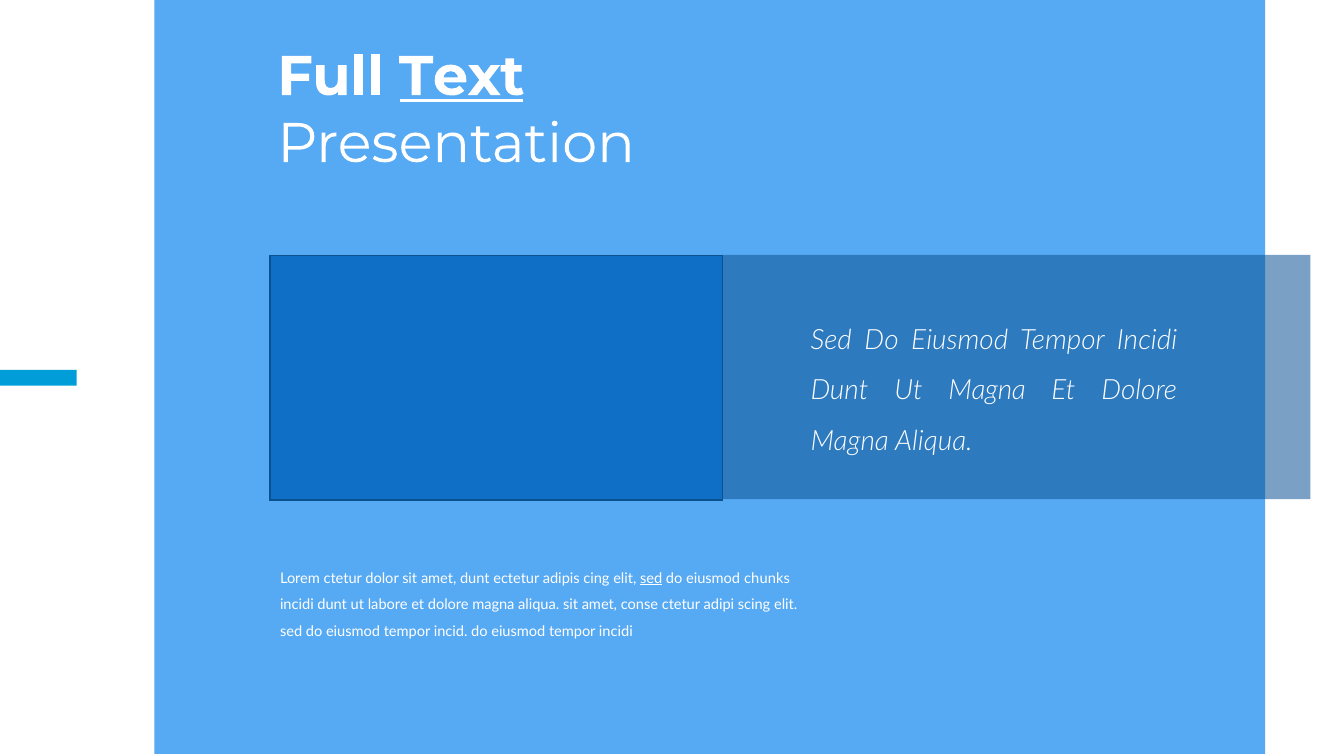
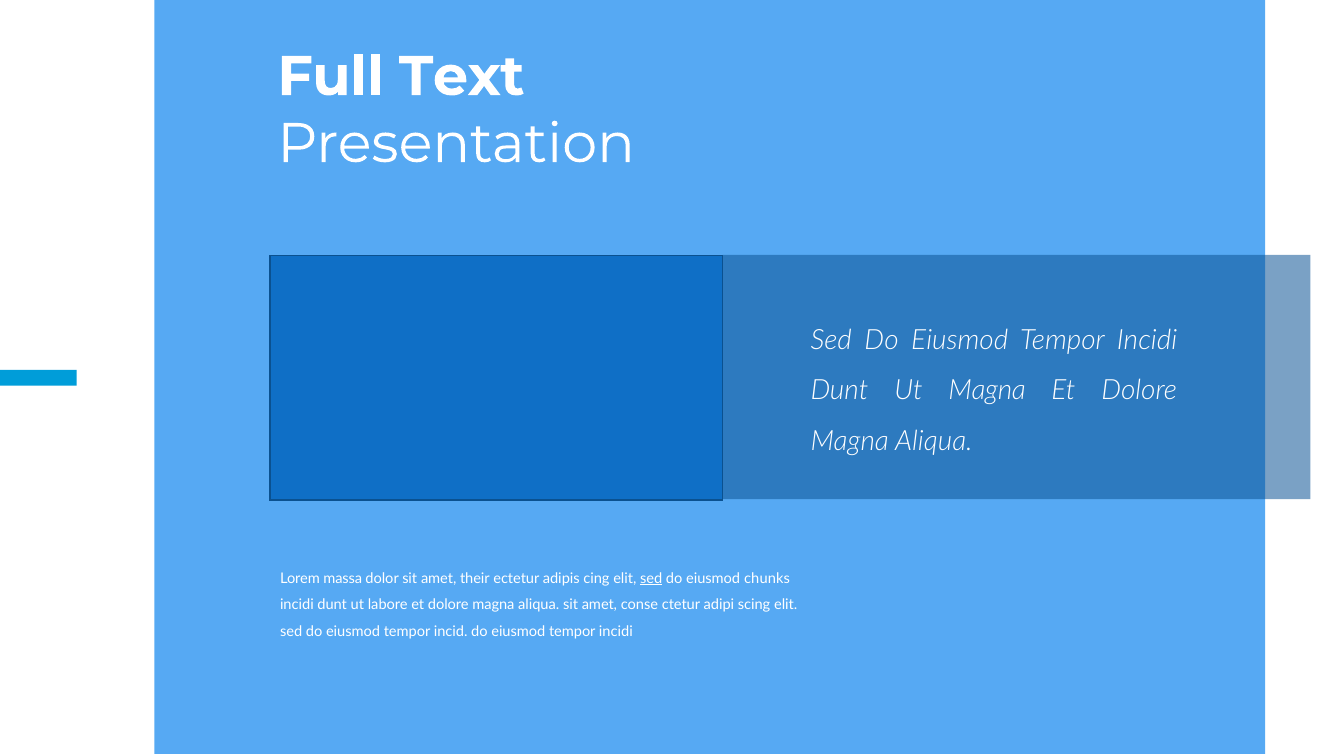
Text underline: present -> none (462, 77)
Lorem ctetur: ctetur -> massa (343, 579)
amet dunt: dunt -> their (475, 579)
